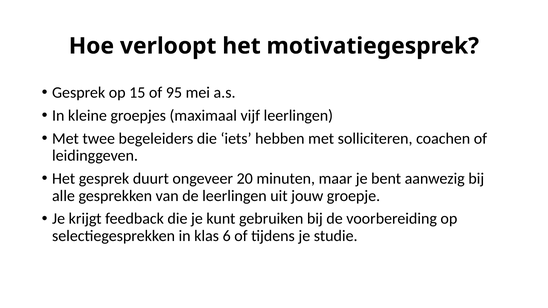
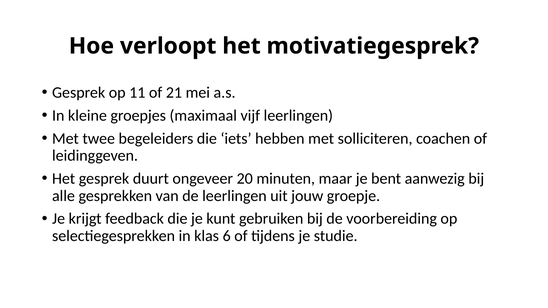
15: 15 -> 11 (137, 93)
95: 95 -> 21 (174, 93)
